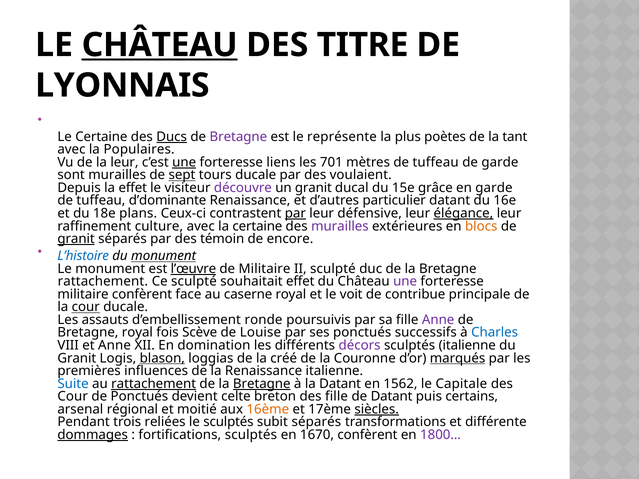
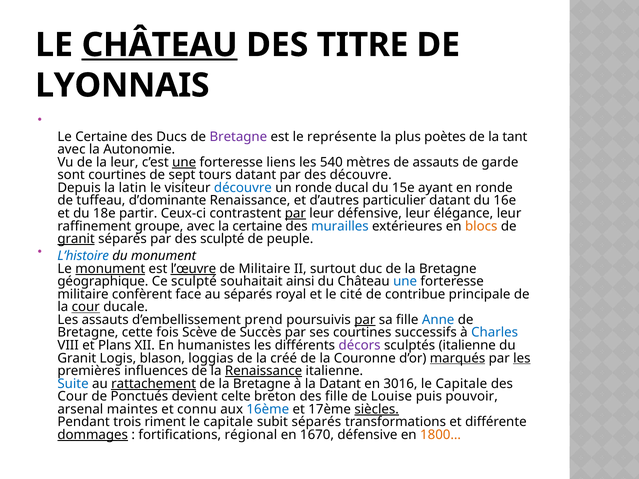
Ducs underline: present -> none (172, 137)
Populaires: Populaires -> Autonomie (139, 150)
701: 701 -> 540 (331, 162)
mètres de tuffeau: tuffeau -> assauts (436, 162)
sont murailles: murailles -> courtines (117, 175)
sept underline: present -> none (182, 175)
tours ducale: ducale -> datant (256, 175)
des voulaient: voulaient -> découvre (361, 175)
la effet: effet -> latin (133, 188)
découvre colour: purple -> blue (243, 188)
un granit: granit -> ronde (313, 188)
grâce: grâce -> ayant (435, 188)
en garde: garde -> ronde (494, 188)
plans: plans -> partir (138, 213)
élégance underline: present -> none (463, 213)
culture: culture -> groupe (159, 226)
murailles colour: purple -> blue (340, 226)
des témoin: témoin -> sculpté (222, 239)
encore: encore -> peuple (290, 239)
monument underline: present -> none (164, 256)
monument underline: none -> present (110, 269)
II sculpté: sculpté -> surtout (333, 269)
rattachement: rattachement -> géographique (103, 282)
souhaitait effet: effet -> ainsi (300, 282)
une colour: purple -> blue (405, 282)
au caserne: caserne -> séparés (248, 294)
voit: voit -> cité (351, 294)
ronde: ronde -> prend (263, 320)
par underline: none -> present (365, 320)
Anne colour: purple -> blue (438, 320)
Bretagne royal: royal -> cette (137, 333)
Louise: Louise -> Succès (261, 333)
ses ponctués: ponctués -> courtines (362, 333)
et Anne: Anne -> Plans (115, 346)
domination: domination -> humanistes (214, 346)
blason underline: present -> none (162, 358)
les underline: none -> present (522, 358)
Renaissance underline: none -> present (264, 371)
Bretagne underline: present -> none (262, 384)
1562: 1562 -> 3016 (400, 384)
de Datant: Datant -> Louise (391, 397)
certains: certains -> pouvoir (472, 397)
régional: régional -> maintes (132, 409)
moitié: moitié -> connu (197, 409)
16ème colour: orange -> blue (268, 409)
reliées: reliées -> riment (165, 422)
sculptés: sculptés -> capitale (228, 422)
fortifications sculptés: sculptés -> régional (251, 435)
1670 confèrent: confèrent -> défensive (367, 435)
1800… colour: purple -> orange (441, 435)
